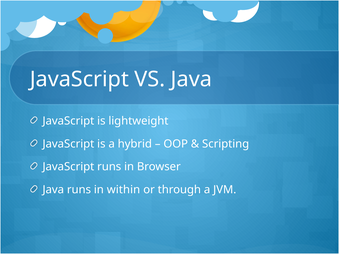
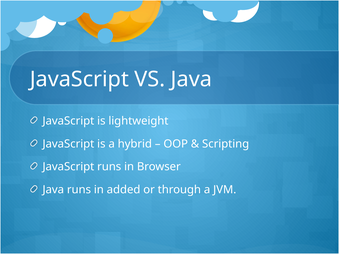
within: within -> added (124, 190)
